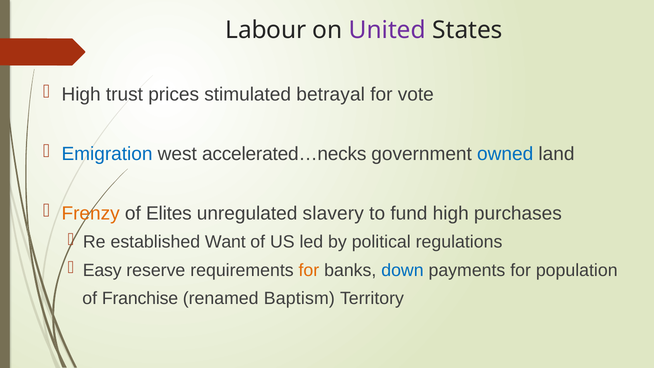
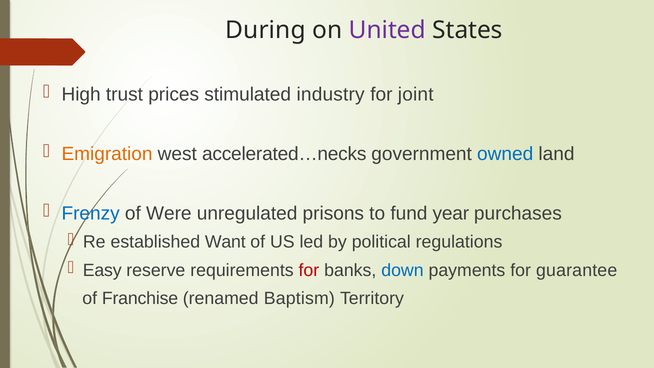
Labour: Labour -> During (266, 30)
betrayal: betrayal -> industry (331, 95)
vote: vote -> joint (416, 95)
Emigration colour: blue -> orange (107, 154)
Frenzy colour: orange -> blue (91, 213)
Elites: Elites -> Were (169, 213)
slavery: slavery -> prisons (333, 213)
fund high: high -> year (451, 213)
for colour: orange -> red (309, 270)
population: population -> guarantee (577, 270)
